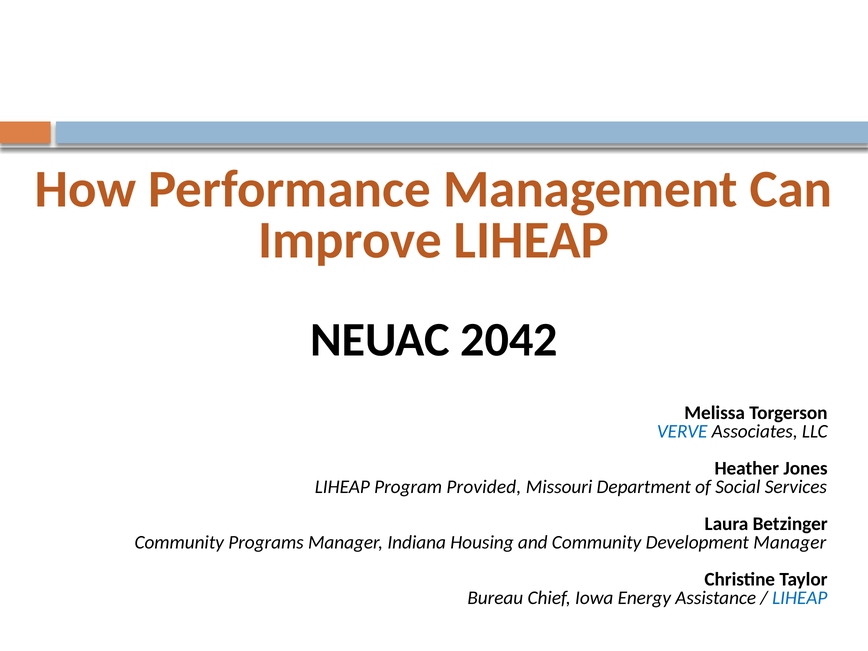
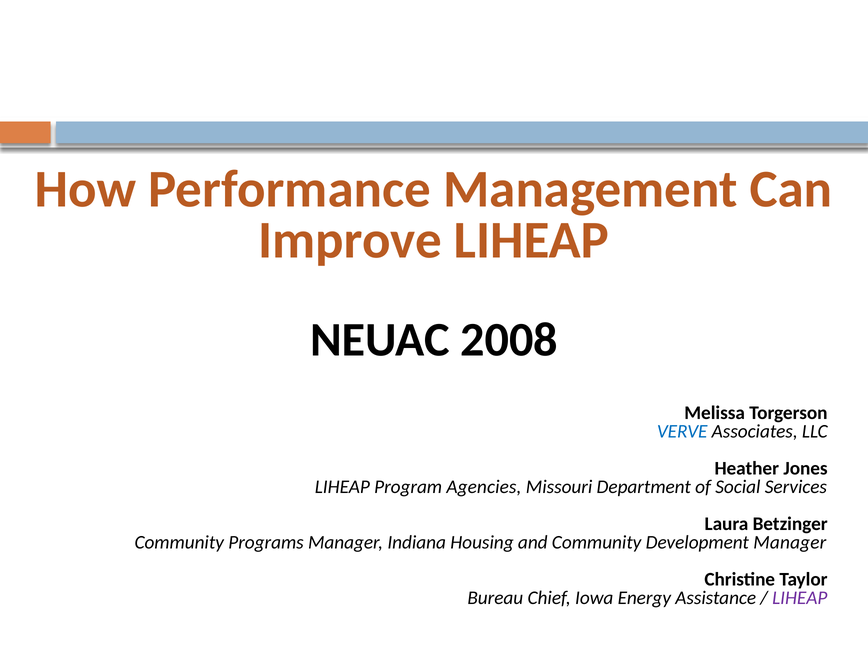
2042: 2042 -> 2008 (509, 340)
Provided: Provided -> Agencies (484, 487)
LIHEAP colour: blue -> purple (800, 598)
